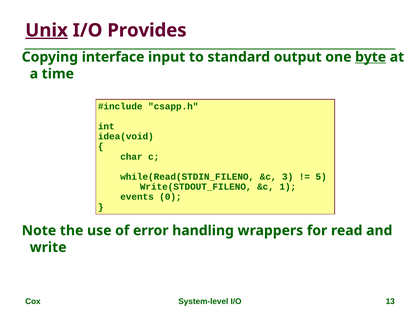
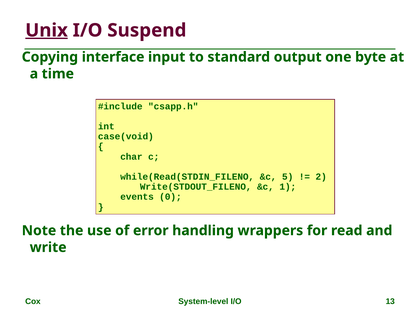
Provides: Provides -> Suspend (147, 30)
byte underline: present -> none (371, 57)
idea(void: idea(void -> case(void (126, 136)
3: 3 -> 5 (288, 177)
5: 5 -> 2 (321, 177)
